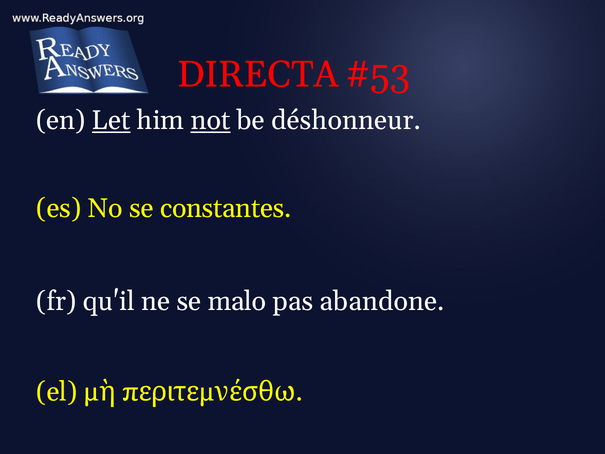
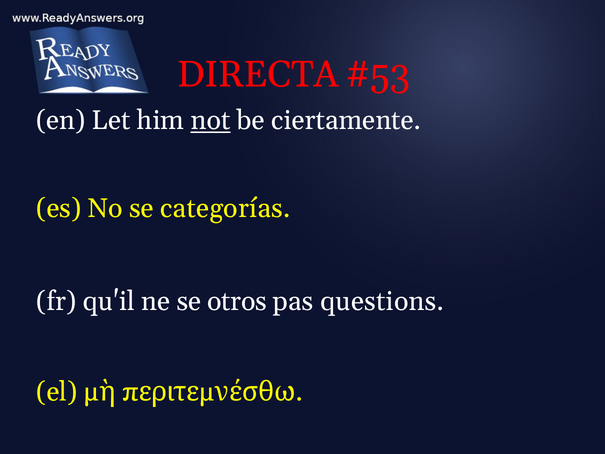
Let underline: present -> none (111, 121)
déshonneur: déshonneur -> ciertamente (346, 121)
constantes: constantes -> categorías (225, 208)
malo: malo -> otros (237, 301)
abandone: abandone -> questions (382, 301)
